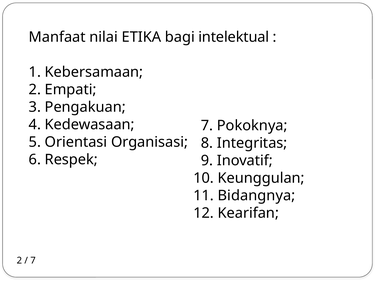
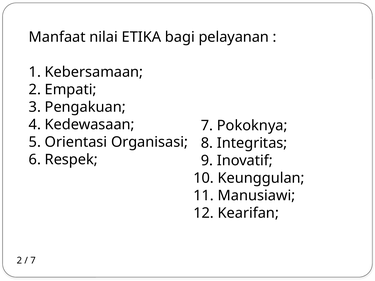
intelektual: intelektual -> pelayanan (234, 37)
Bidangnya: Bidangnya -> Manusiawi (256, 196)
